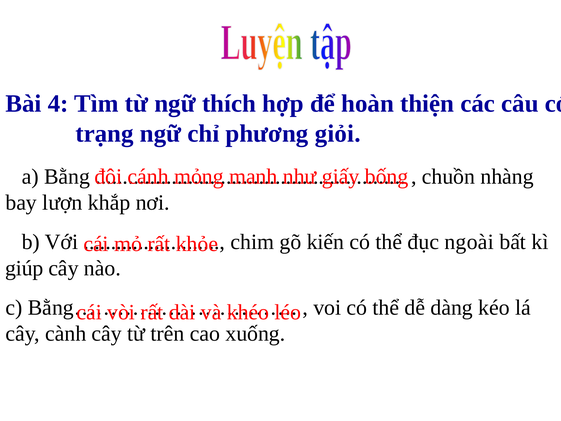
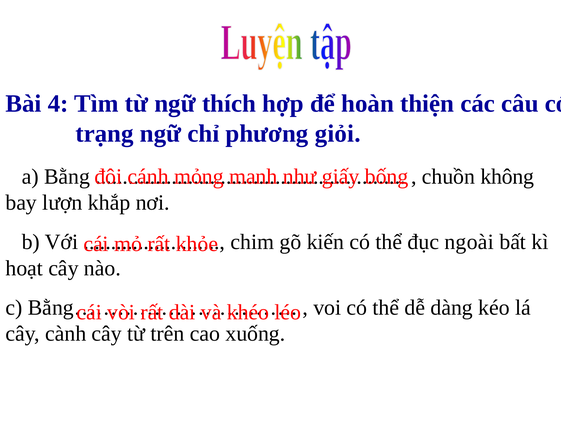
nhàng: nhàng -> không (507, 176)
giúp: giúp -> hoạt (24, 268)
